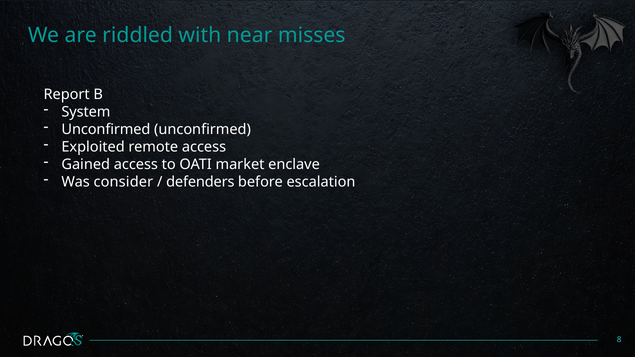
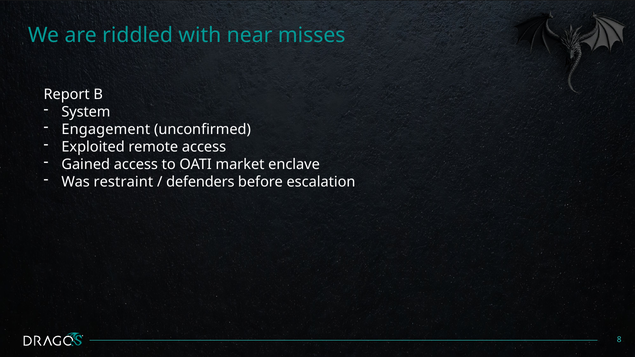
Unconfirmed: Unconfirmed -> Engagement (106, 129)
consider: consider -> restraint (123, 182)
